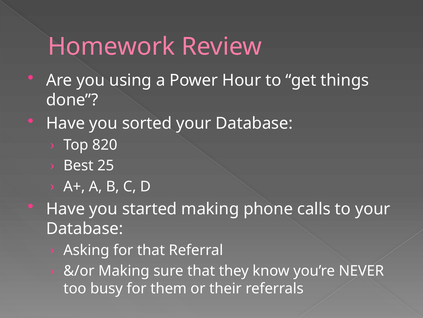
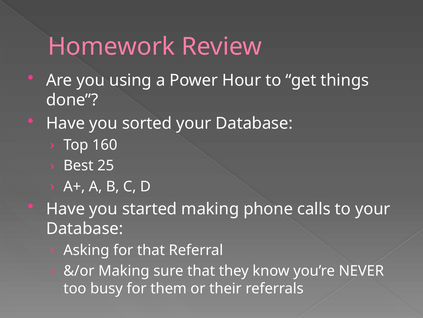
820: 820 -> 160 (105, 145)
